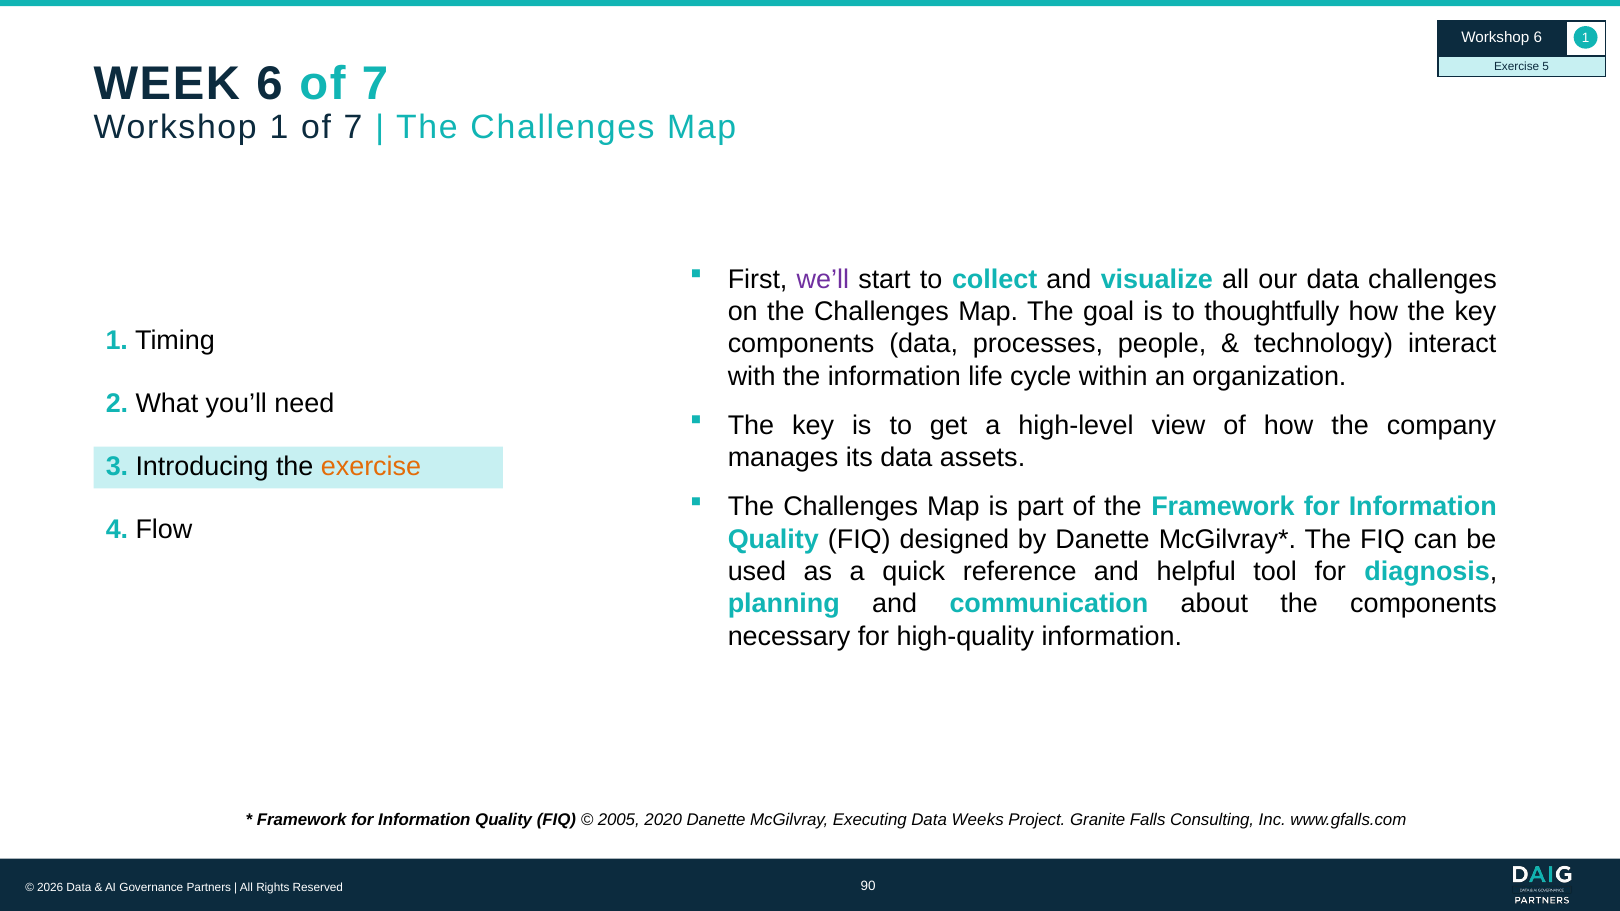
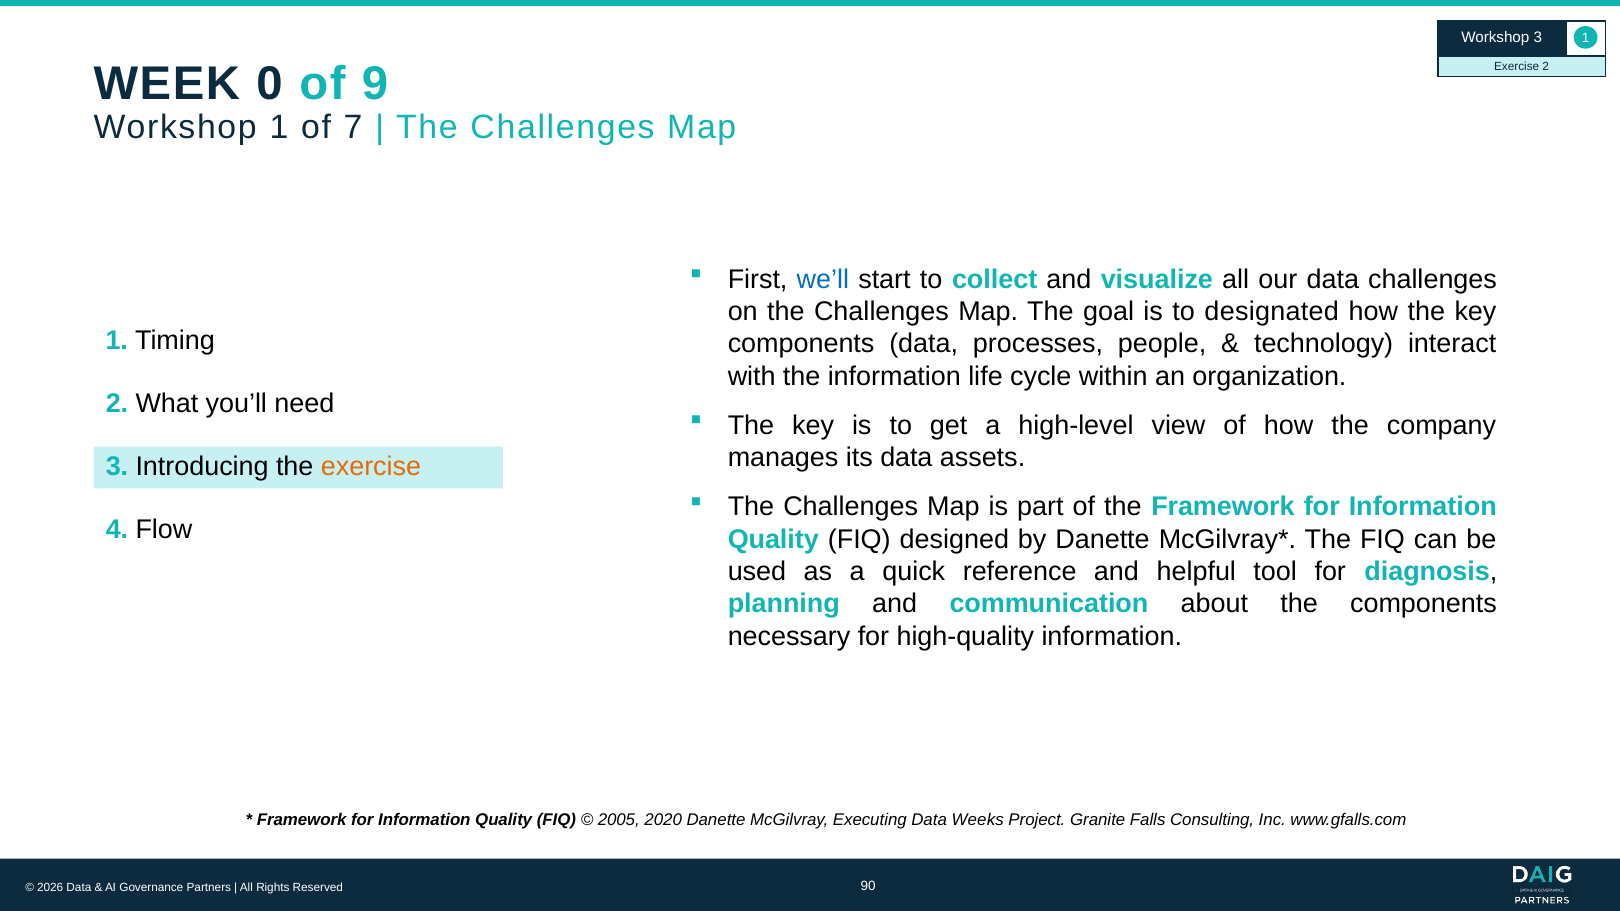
Workshop 6: 6 -> 3 (1538, 37)
Exercise 5: 5 -> 2 (1546, 67)
WEEK 6: 6 -> 0 (270, 84)
7: 7 -> 9 (375, 84)
we’ll colour: purple -> blue (823, 279)
thoughtfully: thoughtfully -> designated (1272, 312)
